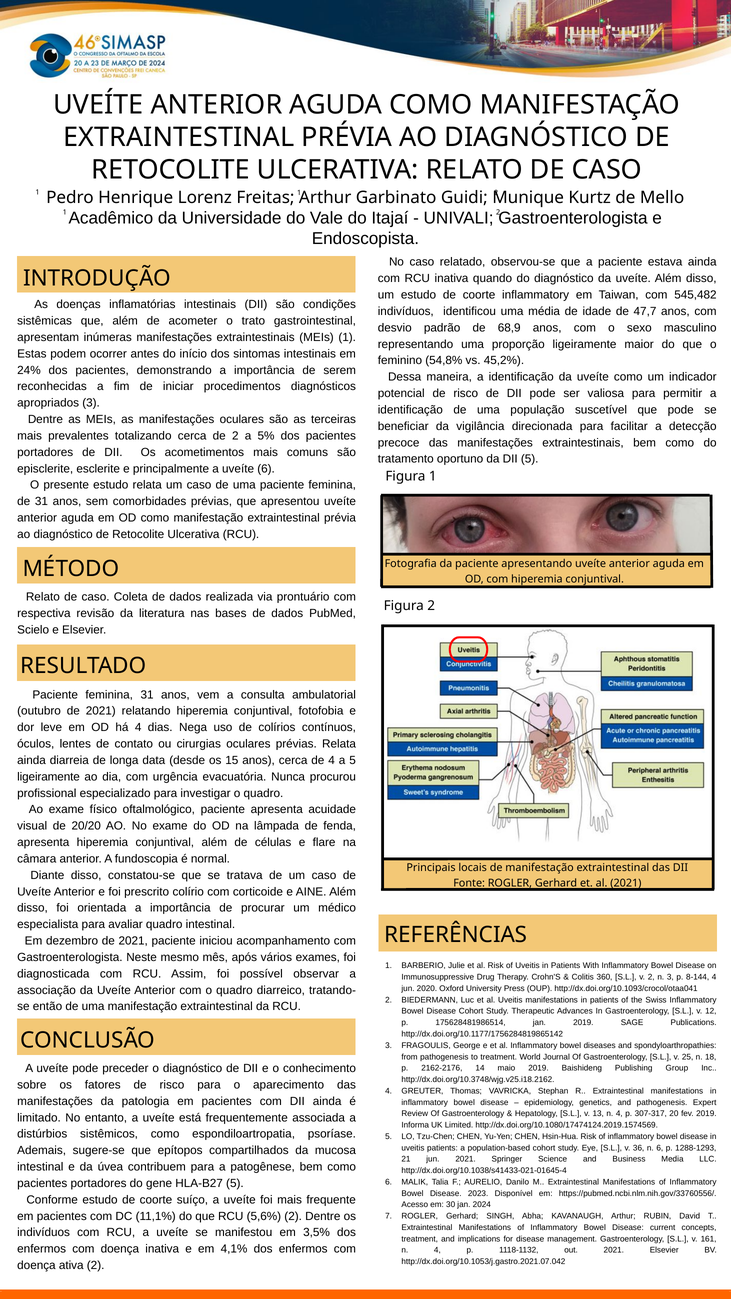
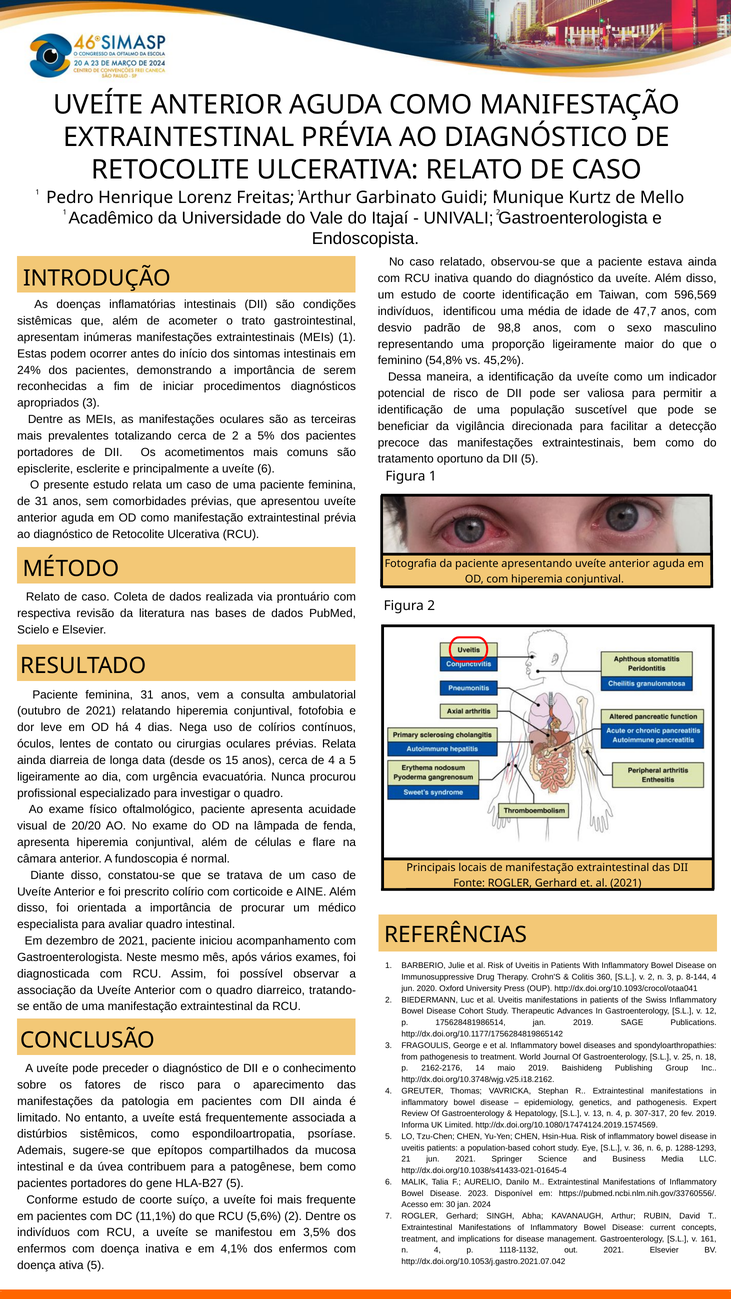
coorte inflammatory: inflammatory -> identificação (536, 295)
545,482: 545,482 -> 596,569 (695, 295)
68,9: 68,9 -> 98,8 (509, 328)
ativa 2: 2 -> 5 (96, 1266)
